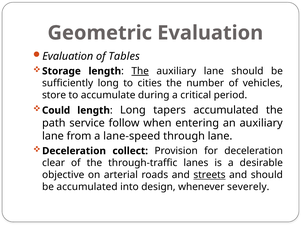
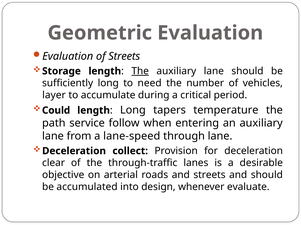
of Tables: Tables -> Streets (124, 56)
cities: cities -> need (150, 83)
store: store -> layer (54, 95)
tapers accumulated: accumulated -> temperature (226, 110)
streets underline: present -> none (209, 175)
severely: severely -> evaluate (248, 188)
